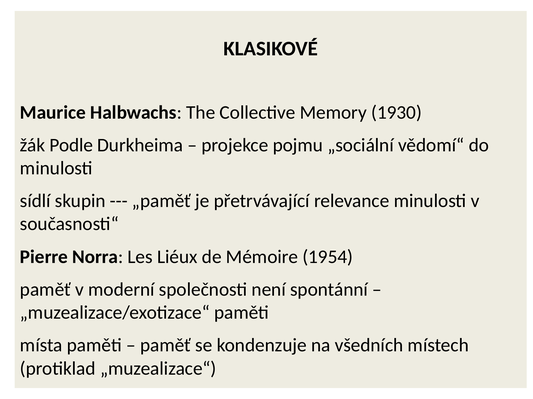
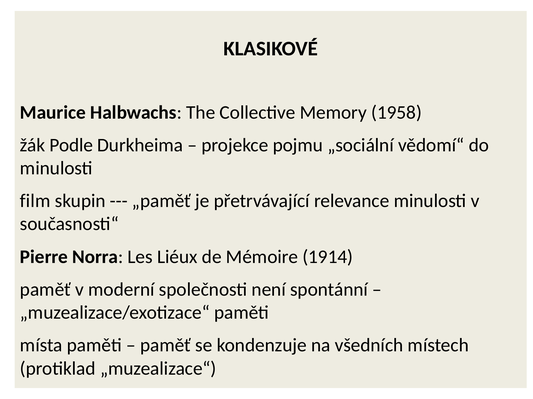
1930: 1930 -> 1958 (397, 113)
sídlí: sídlí -> film (35, 201)
1954: 1954 -> 1914 (328, 257)
